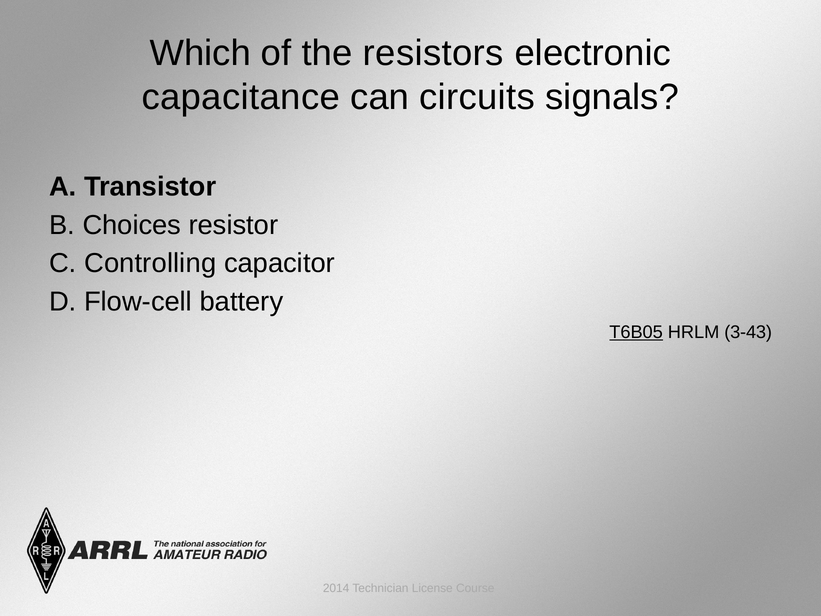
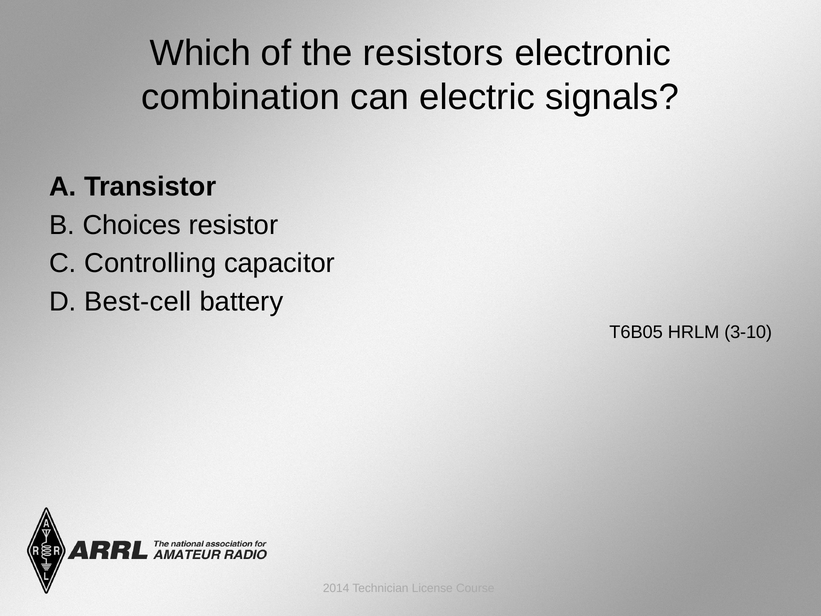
capacitance: capacitance -> combination (241, 97)
circuits: circuits -> electric (477, 97)
Flow-cell: Flow-cell -> Best-cell (138, 302)
T6B05 underline: present -> none (636, 332)
3-43: 3-43 -> 3-10 (748, 332)
